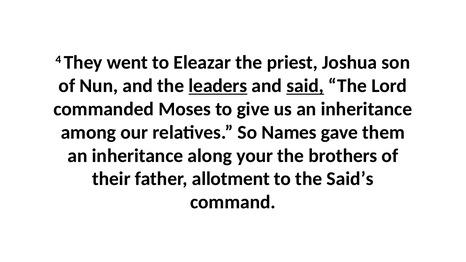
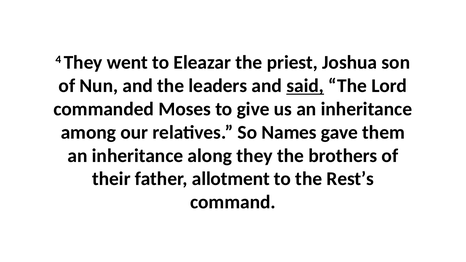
leaders underline: present -> none (218, 86)
along your: your -> they (255, 156)
Said’s: Said’s -> Rest’s (350, 179)
